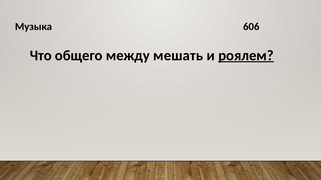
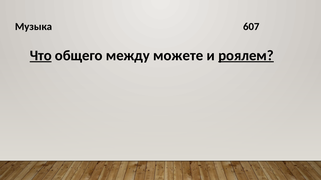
606: 606 -> 607 (251, 27)
Что underline: none -> present (41, 56)
мешать: мешать -> можете (178, 56)
